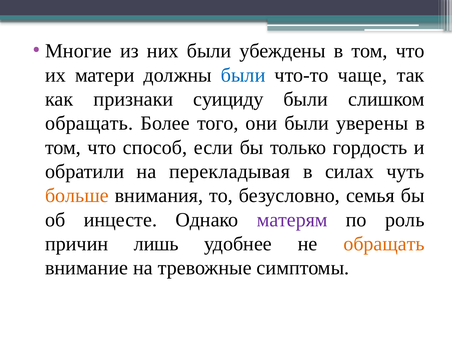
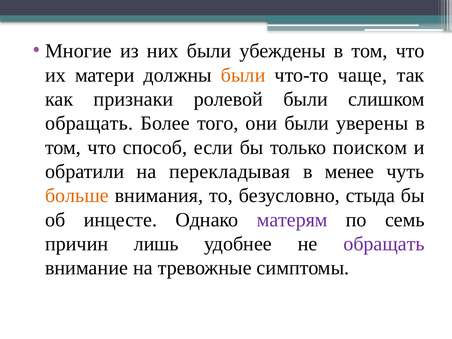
были colour: blue -> orange (243, 75)
суициду: суициду -> ролевой (228, 99)
гордость: гордость -> поиском (370, 147)
силах: силах -> менее (350, 172)
семья: семья -> стыда (370, 196)
роль: роль -> семь (405, 220)
обращать colour: orange -> purple (384, 244)
